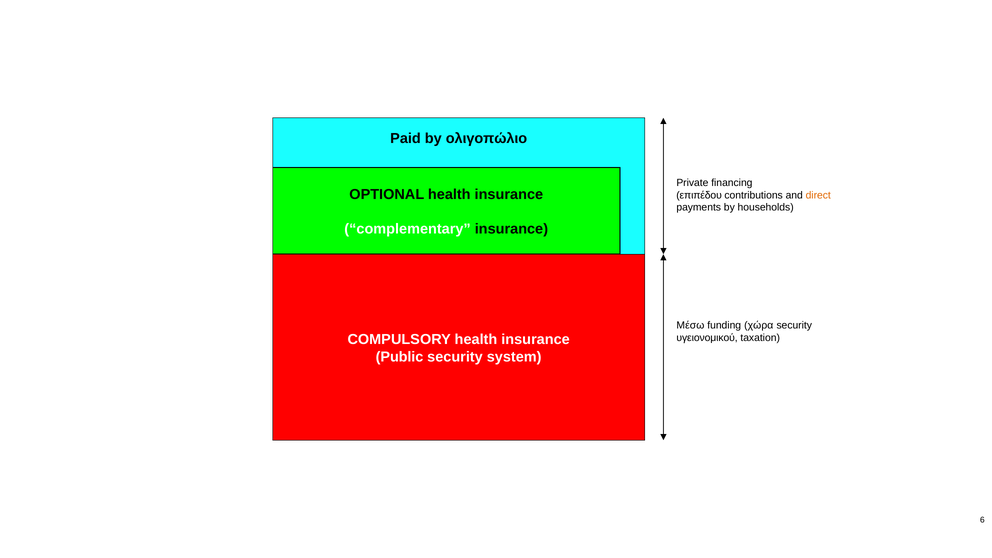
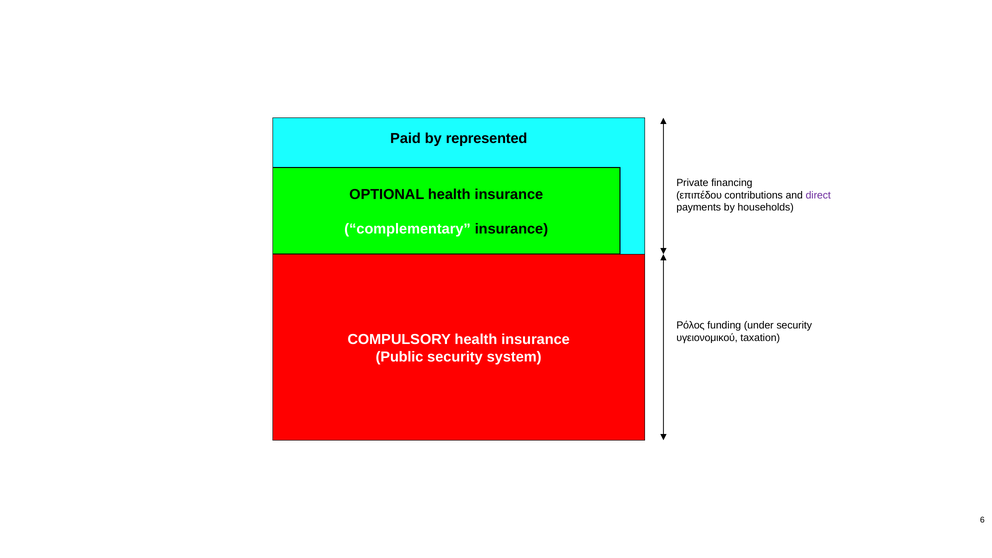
ολιγοπώλιο: ολιγοπώλιο -> represented (487, 139)
direct colour: orange -> purple (818, 195)
Μέσω: Μέσω -> Ρόλος (690, 325)
χώρα: χώρα -> under (759, 325)
